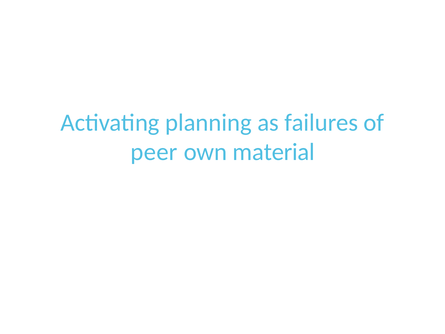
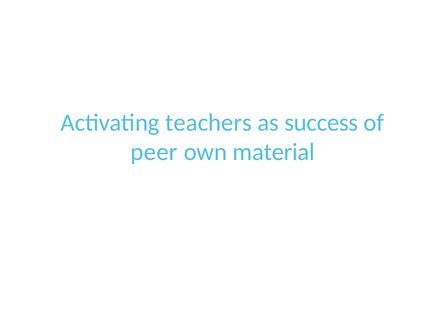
planning: planning -> teachers (208, 123)
failures: failures -> success (321, 123)
